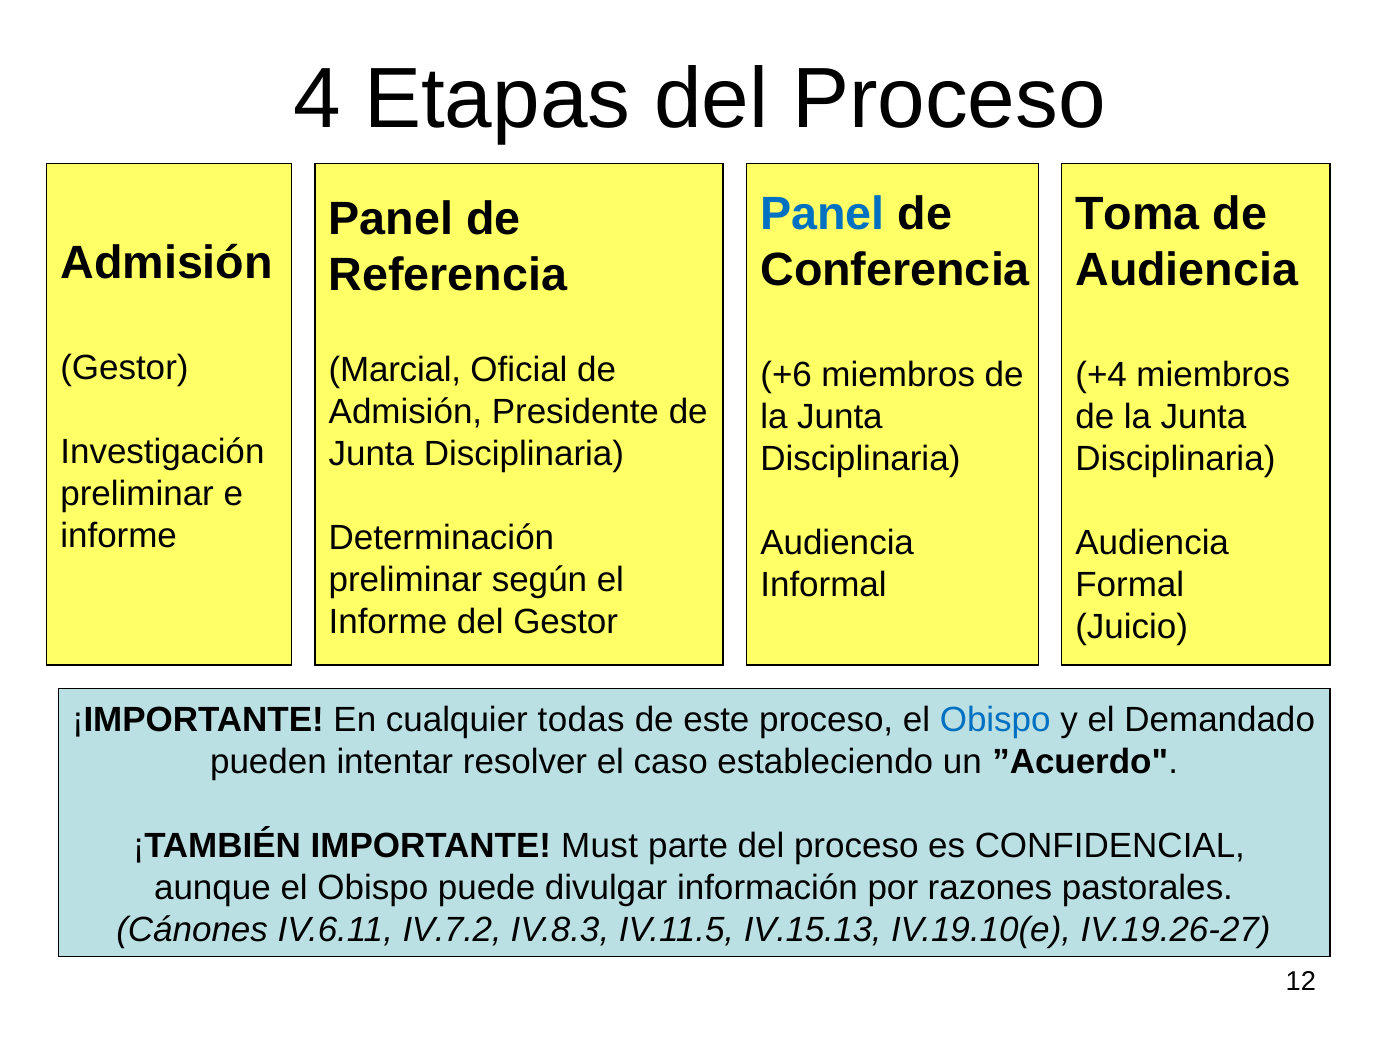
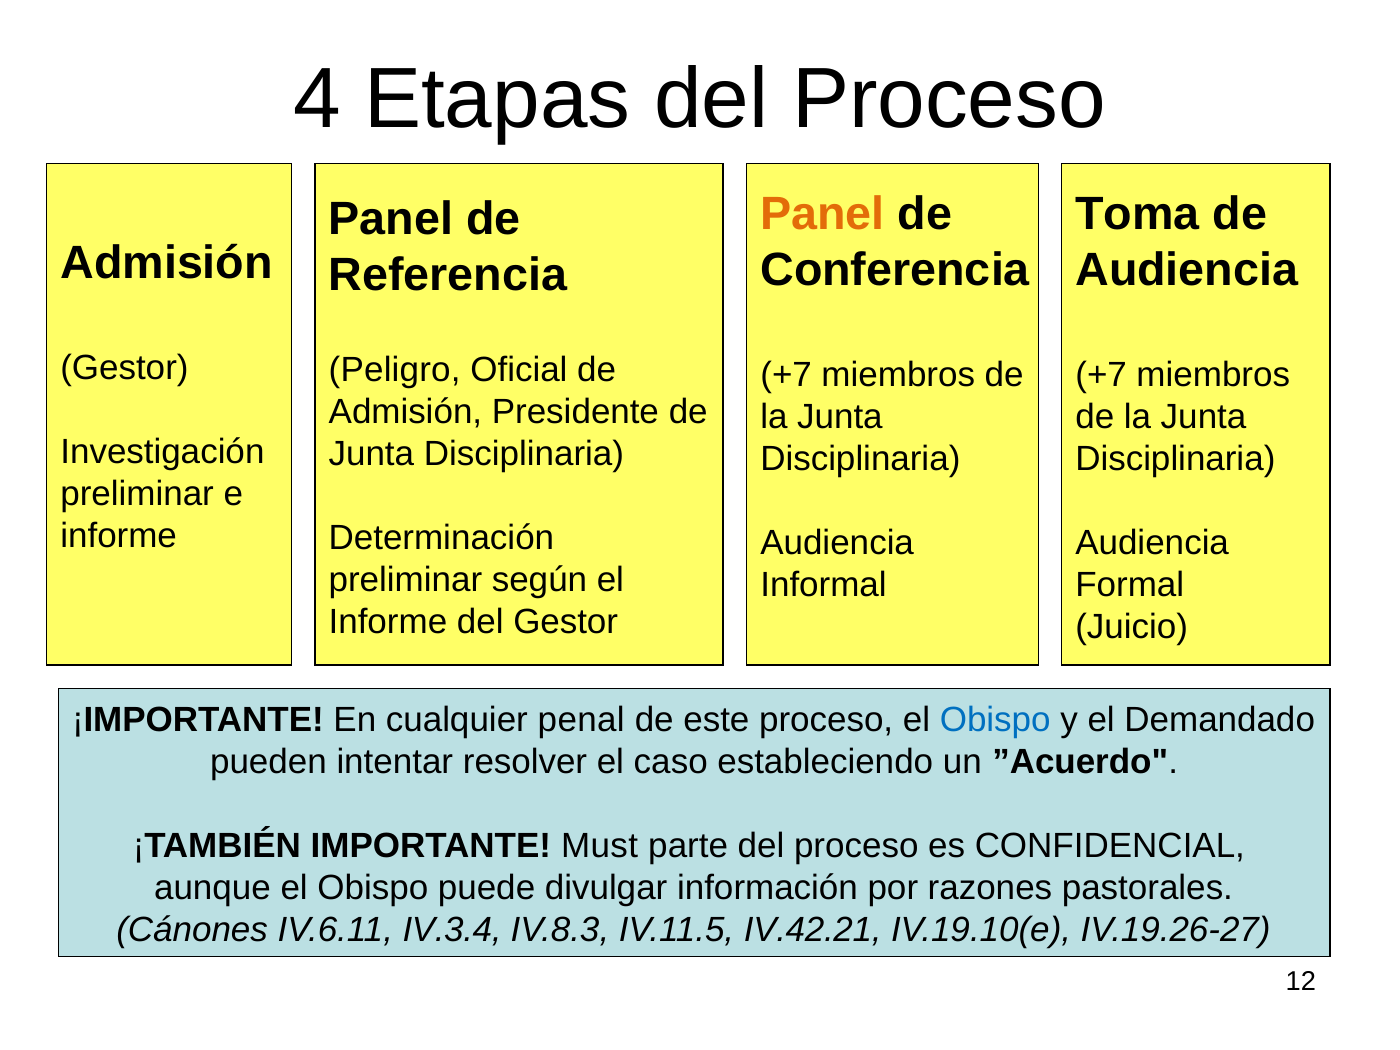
Panel colour: blue -> orange (823, 214)
Marcial: Marcial -> Peligro (395, 370)
+6: +6 -> +7 (786, 375)
+4: +4 -> +7 (1101, 375)
todas: todas -> penal (581, 720)
IV.7.2: IV.7.2 -> IV.3.4 (452, 930)
IV.15.13: IV.15.13 -> IV.42.21 (813, 930)
